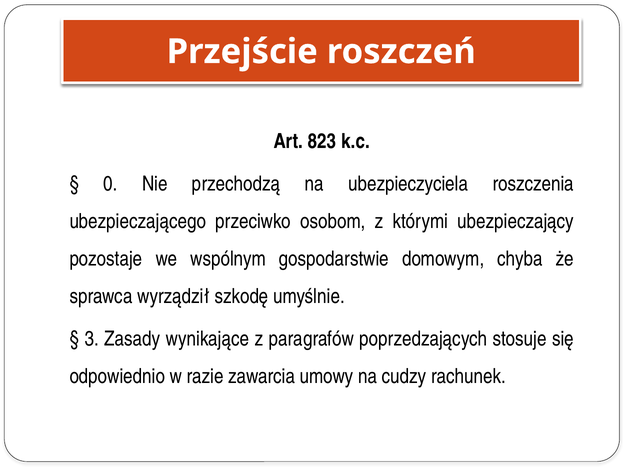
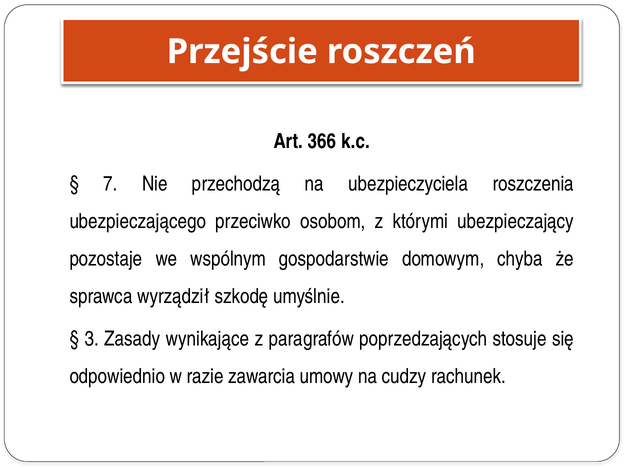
823: 823 -> 366 (322, 142)
0: 0 -> 7 (111, 184)
